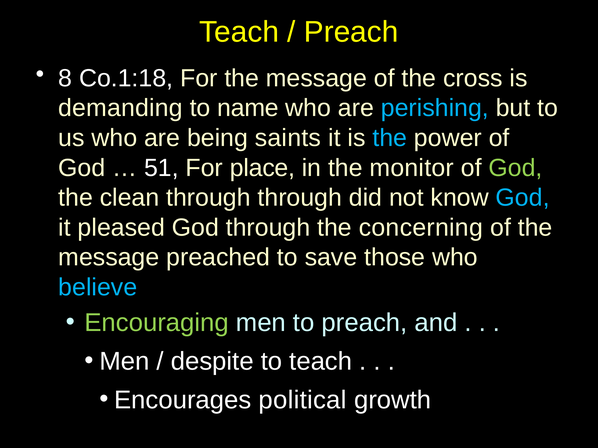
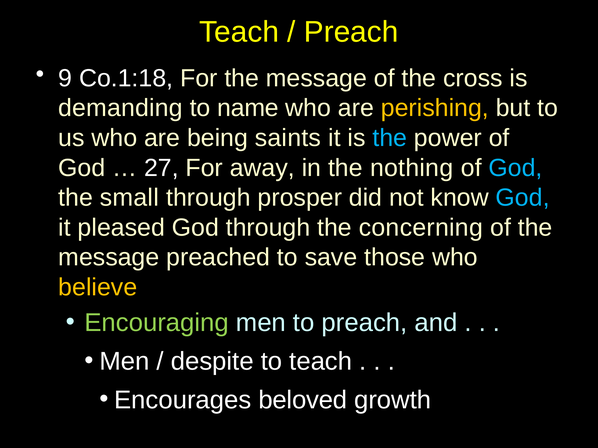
8: 8 -> 9 (65, 78)
perishing colour: light blue -> yellow (435, 108)
51: 51 -> 27 (161, 168)
place: place -> away (262, 168)
monitor: monitor -> nothing (412, 168)
God colour: light green -> light blue (516, 168)
clean: clean -> small (129, 198)
through through: through -> prosper (300, 198)
believe colour: light blue -> yellow (98, 288)
political: political -> beloved (303, 400)
